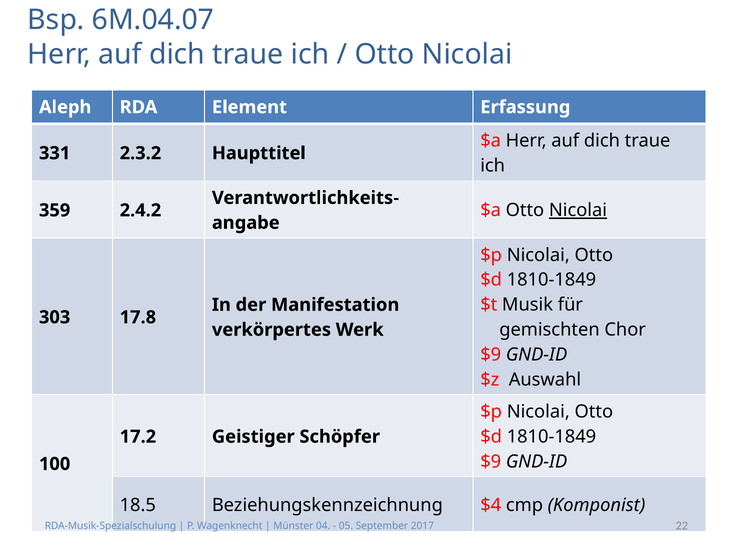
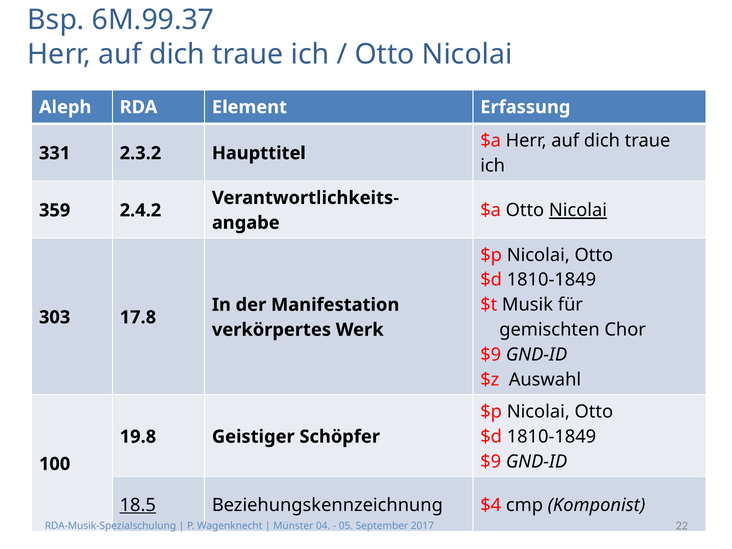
6M.04.07: 6M.04.07 -> 6M.99.37 (153, 20)
17.2: 17.2 -> 19.8 (138, 437)
18.5 underline: none -> present (138, 505)
